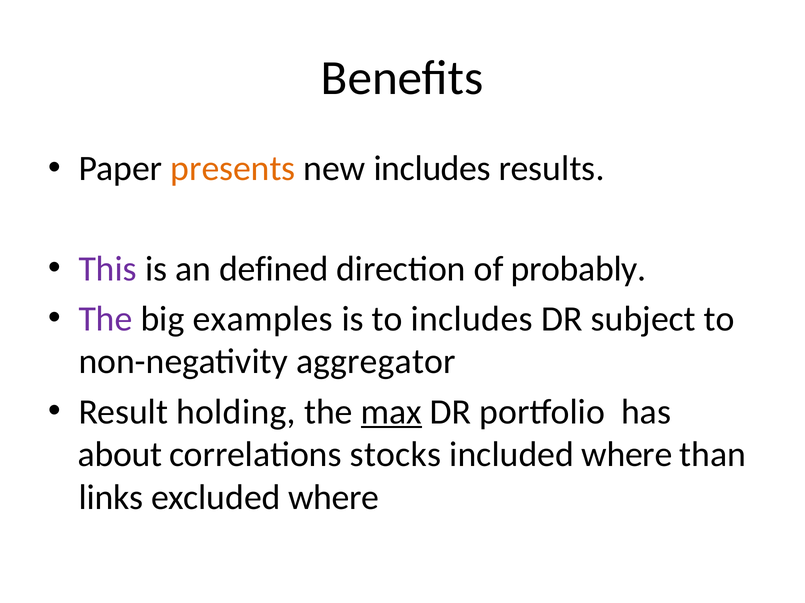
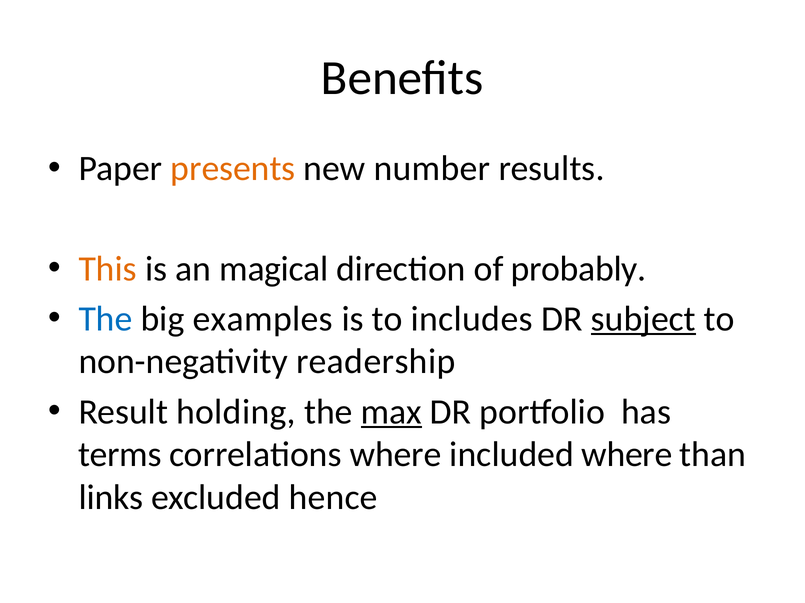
new includes: includes -> number (432, 169)
This colour: purple -> orange (108, 269)
defined: defined -> magical (274, 269)
The colour: purple -> blue (106, 319)
subject underline: none -> present (643, 319)
aggregator: aggregator -> readership (376, 362)
about: about -> terms (120, 455)
correlations stocks: stocks -> where (396, 455)
excluded where: where -> hence (333, 498)
